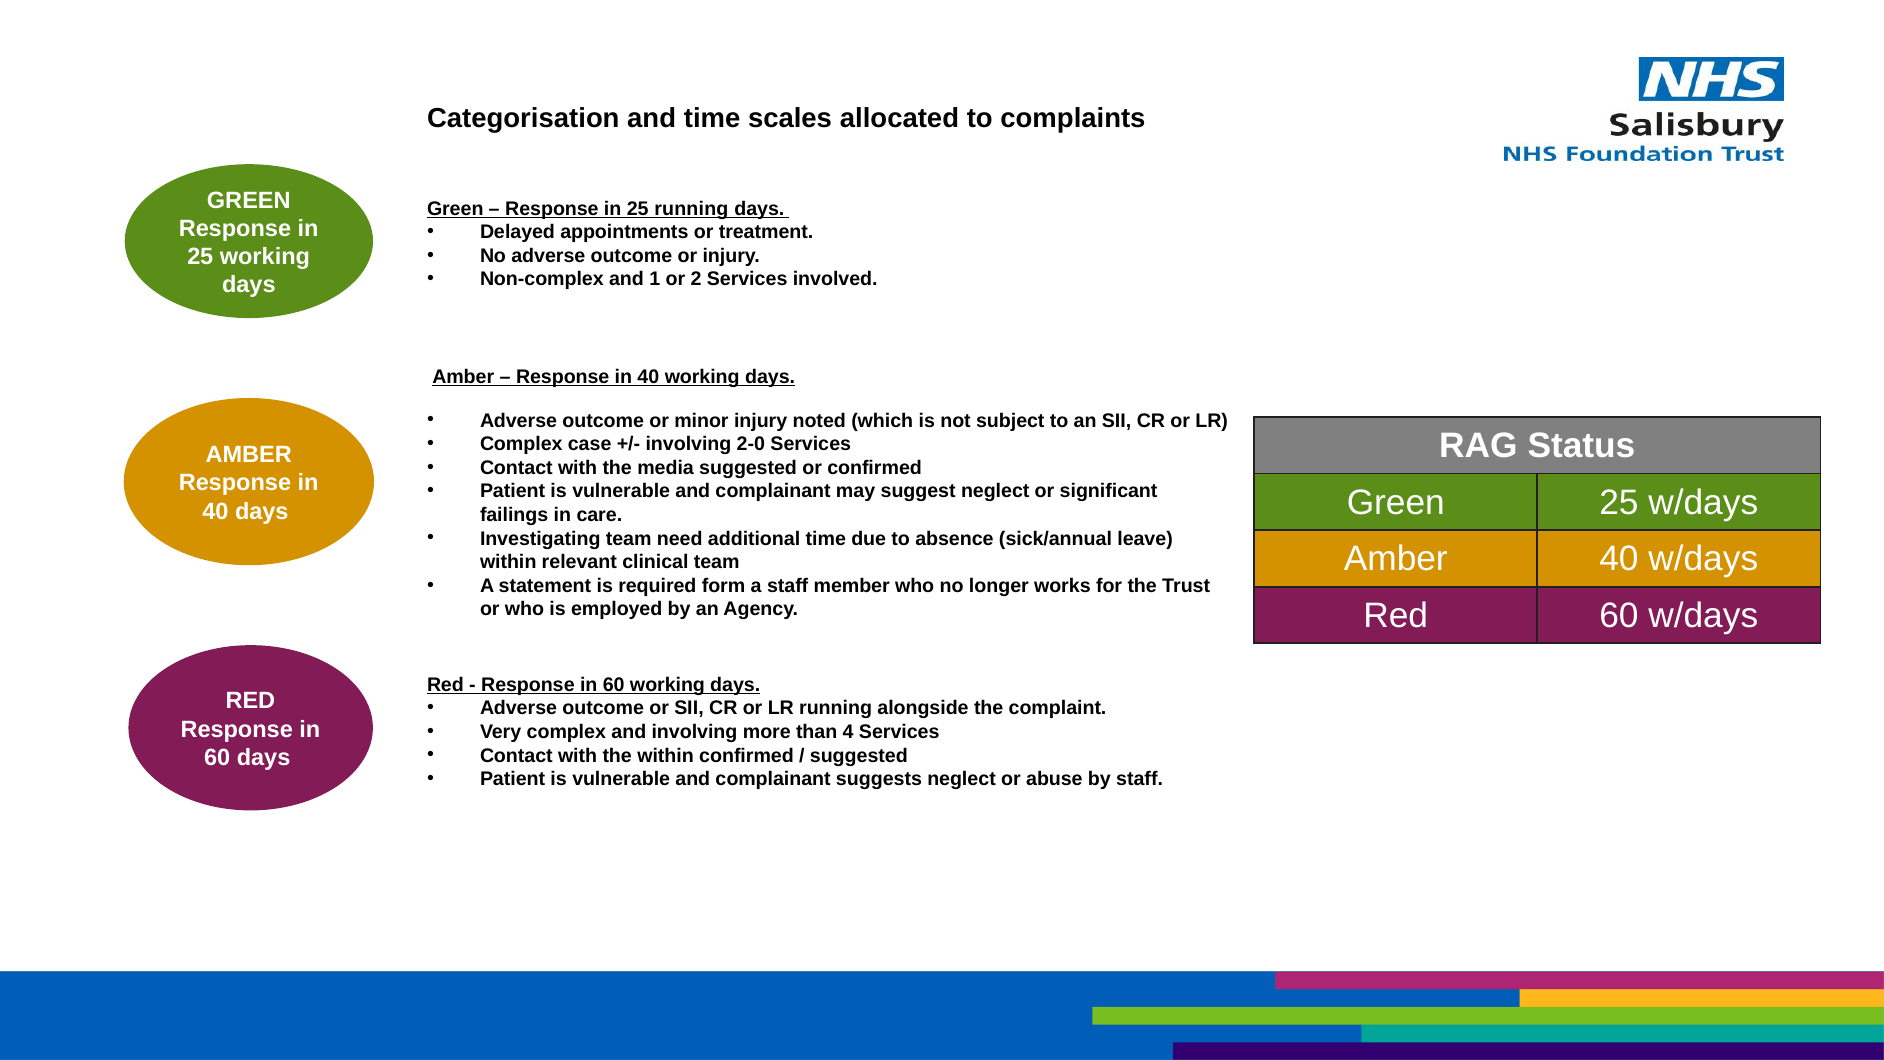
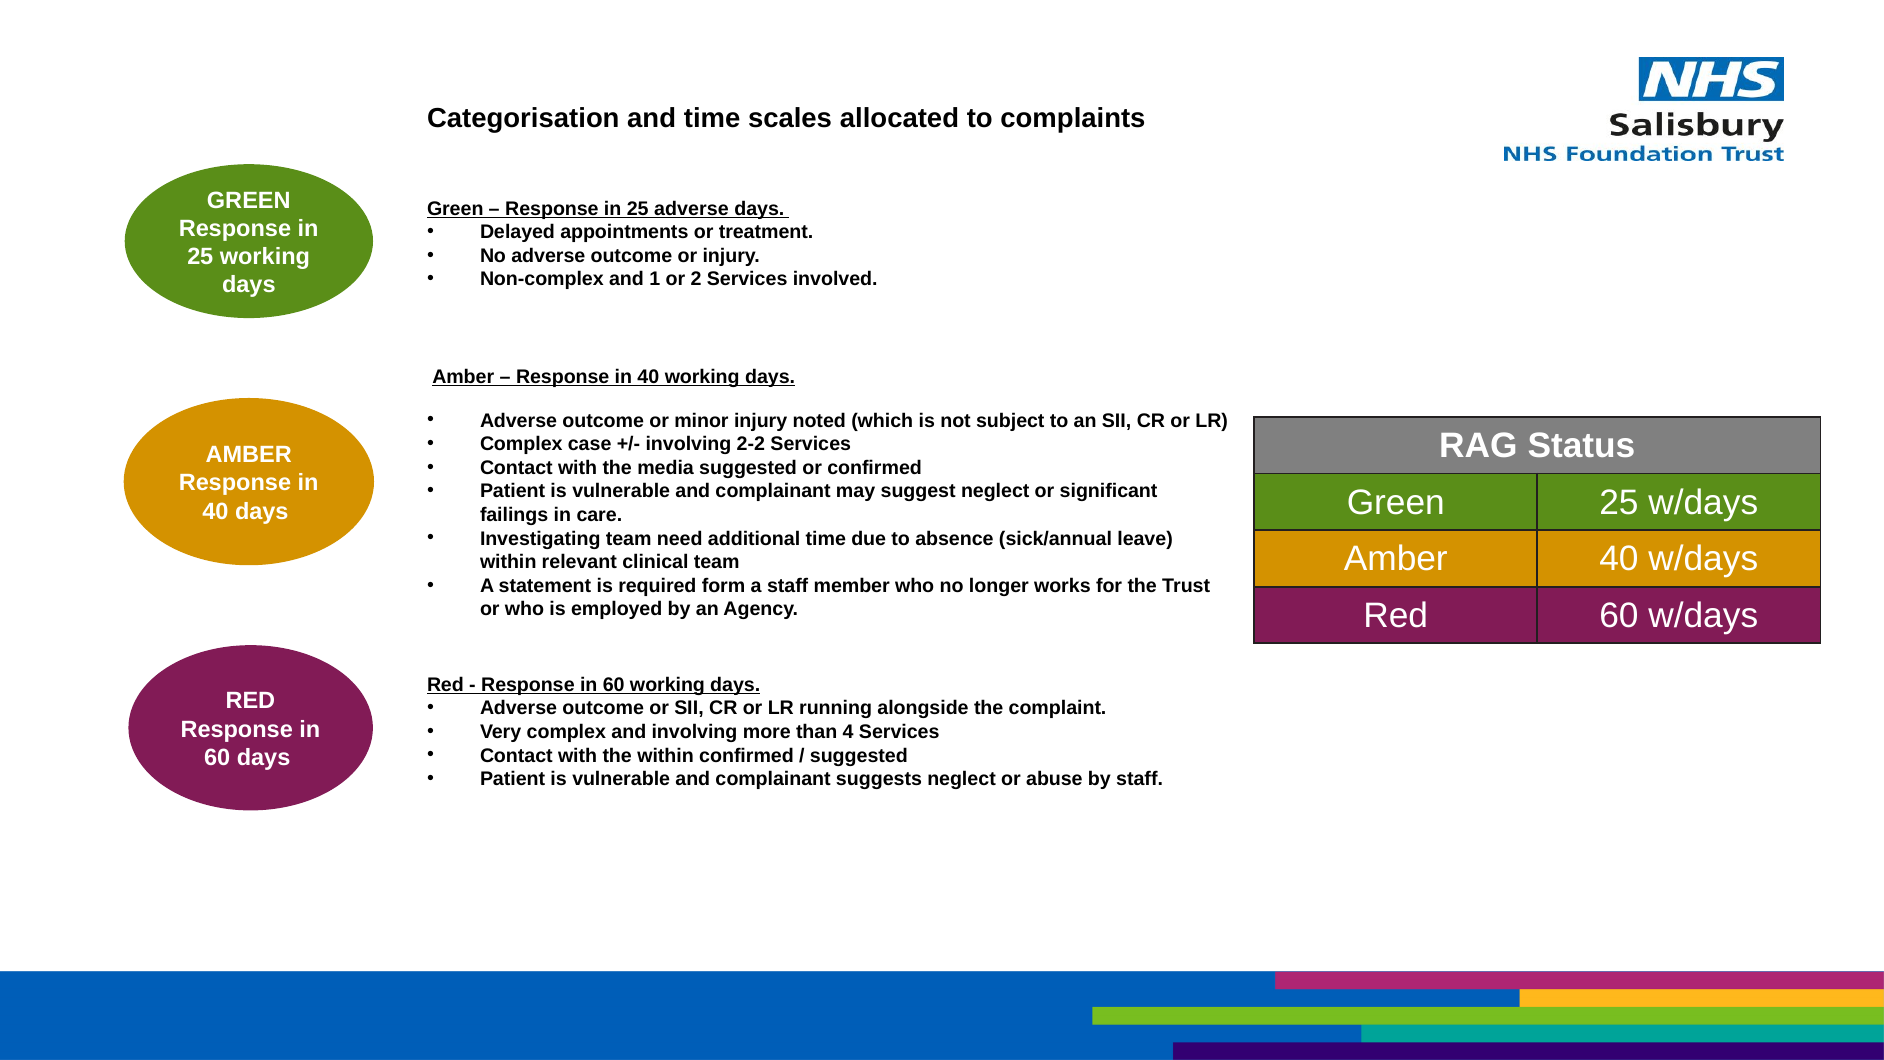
25 running: running -> adverse (691, 209)
2-0: 2-0 -> 2-2 (751, 444)
